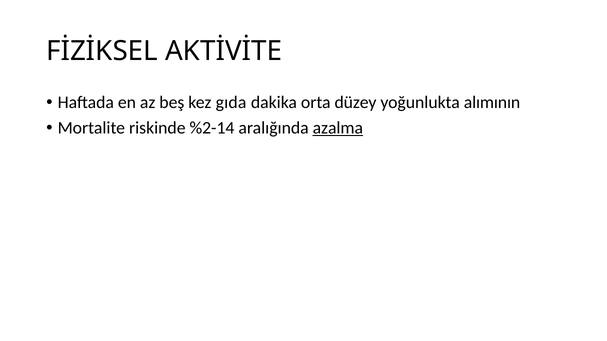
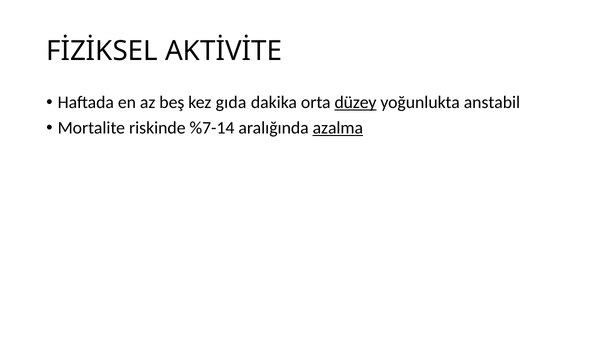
düzey underline: none -> present (356, 103)
alımının: alımının -> anstabil (492, 103)
%2-14: %2-14 -> %7-14 (212, 128)
